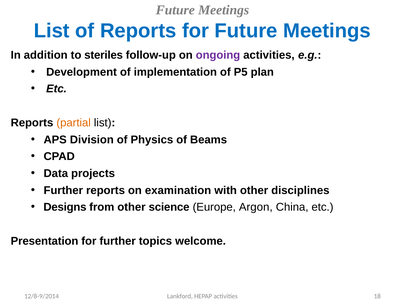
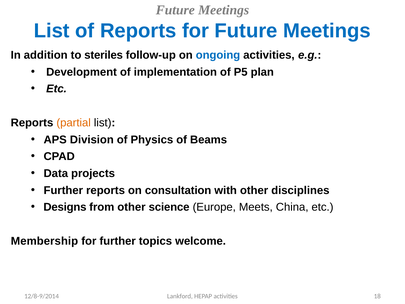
ongoing colour: purple -> blue (218, 55)
examination: examination -> consultation (178, 190)
Argon: Argon -> Meets (256, 207)
Presentation: Presentation -> Membership (44, 241)
